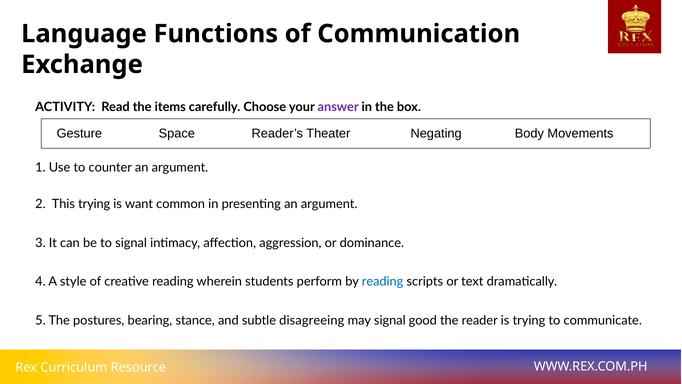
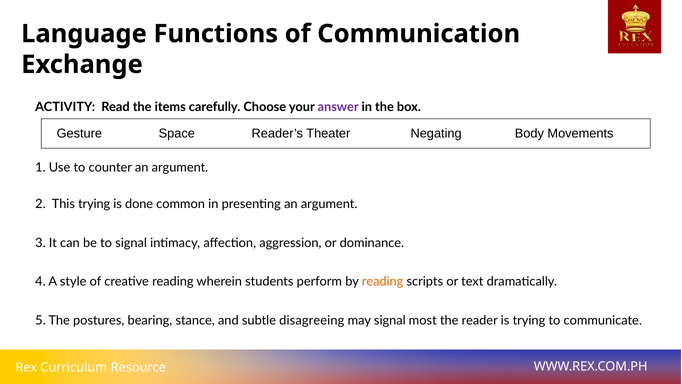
want: want -> done (139, 204)
reading colour: blue -> orange (383, 281)
good: good -> most (423, 320)
